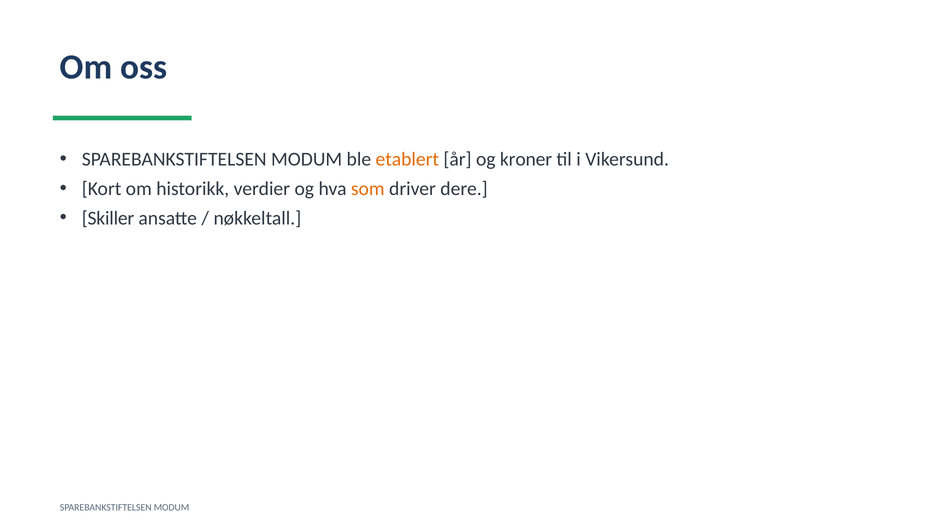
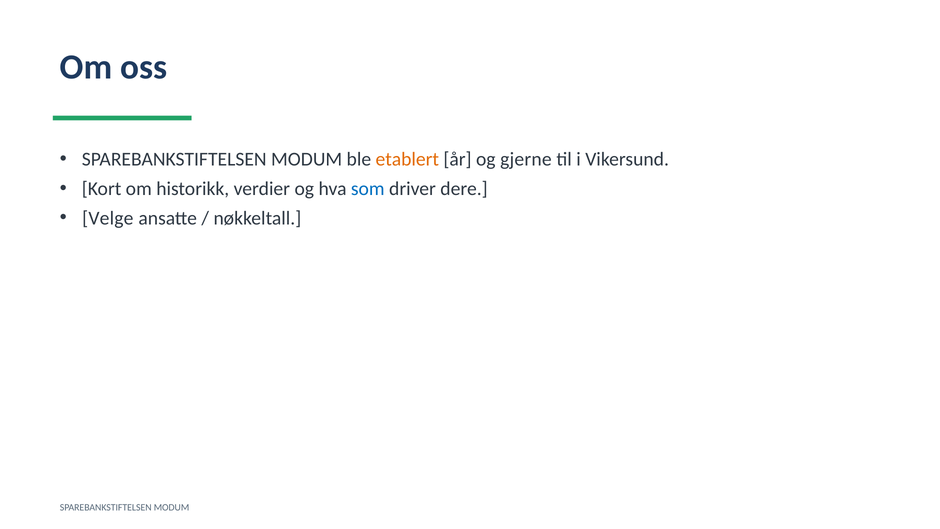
kroner: kroner -> gjerne (526, 159)
som colour: orange -> blue (368, 189)
Skiller: Skiller -> Velge (108, 218)
